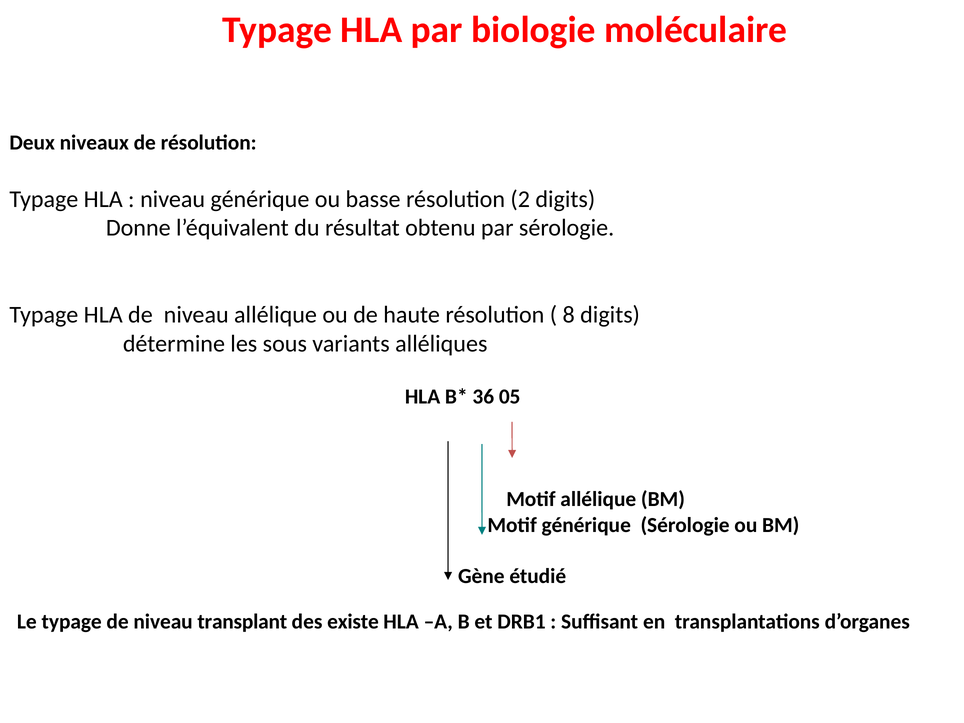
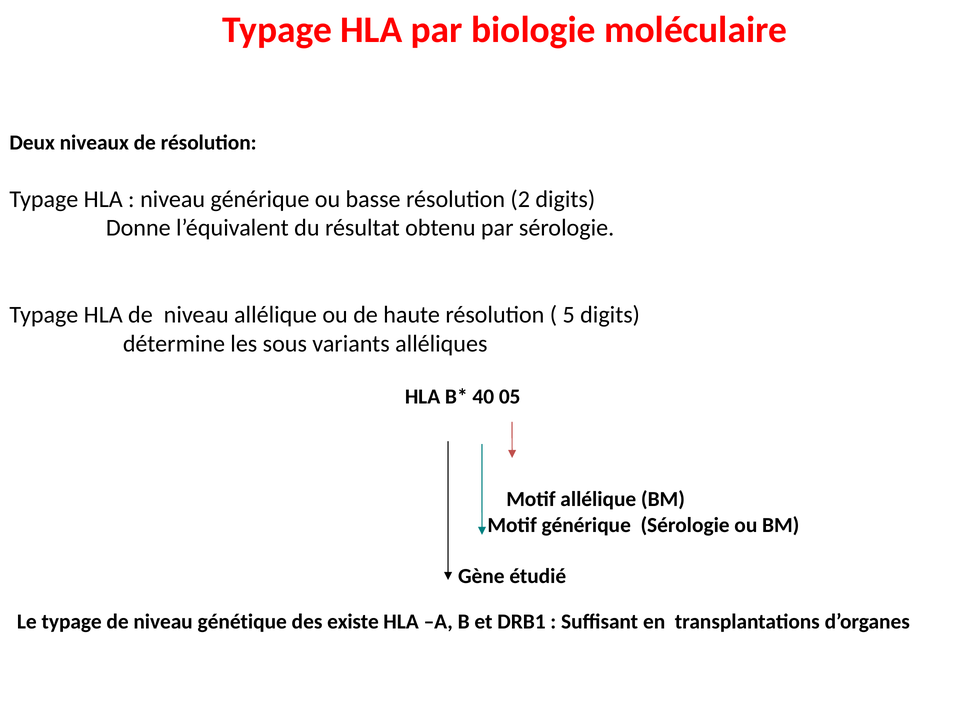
8: 8 -> 5 (569, 315)
36: 36 -> 40 (483, 397)
transplant: transplant -> génétique (242, 622)
